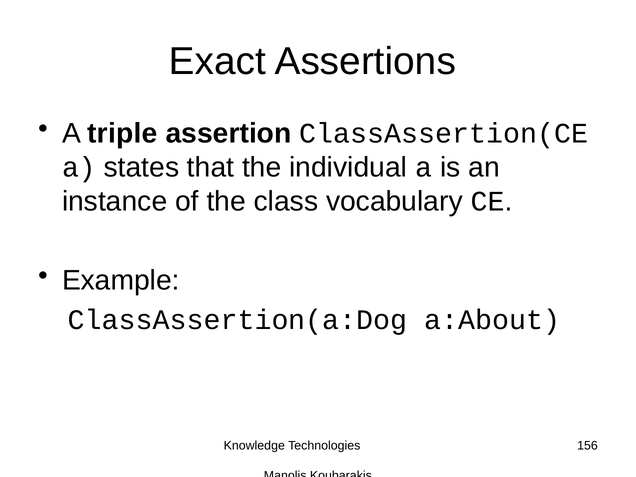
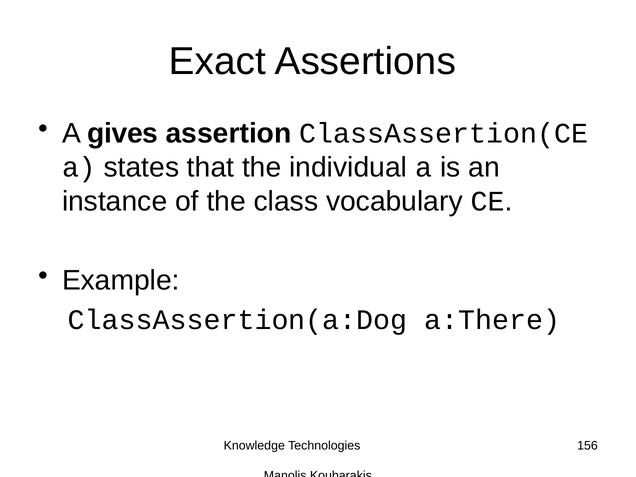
triple: triple -> gives (123, 133)
a:About: a:About -> a:There (492, 320)
